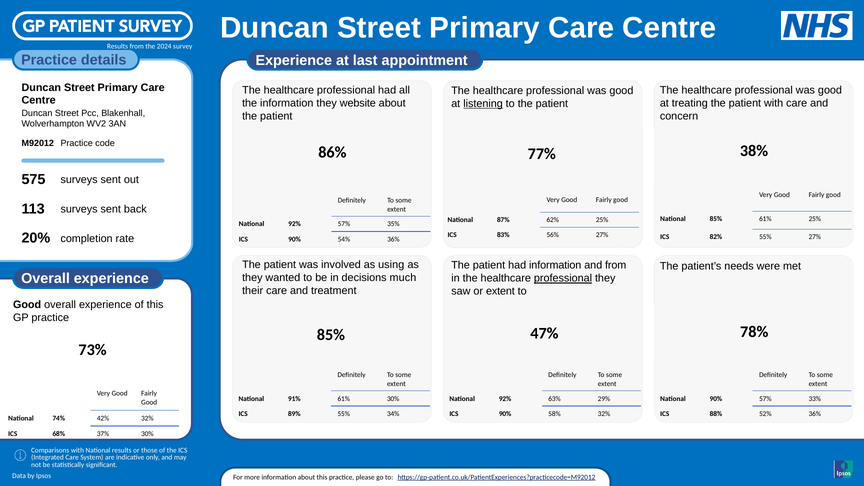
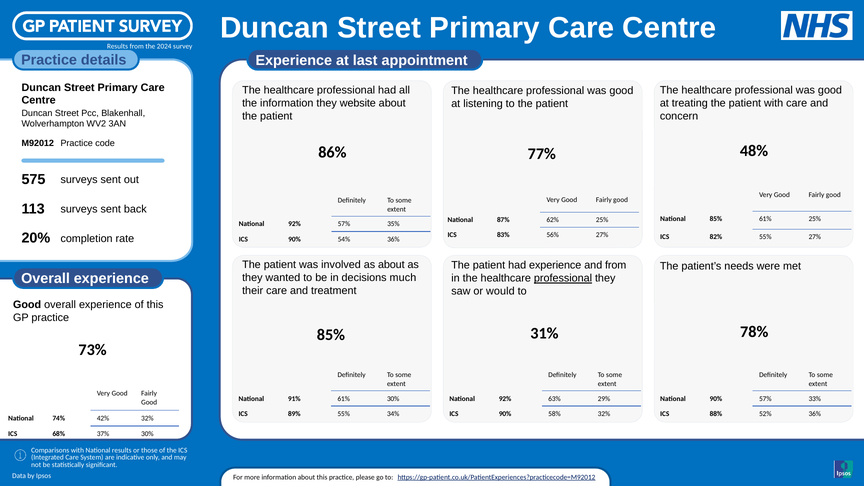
listening underline: present -> none (483, 104)
38%: 38% -> 48% (754, 151)
as using: using -> about (391, 265)
had information: information -> experience (555, 265)
or extent: extent -> would (500, 291)
47%: 47% -> 31% (544, 333)
